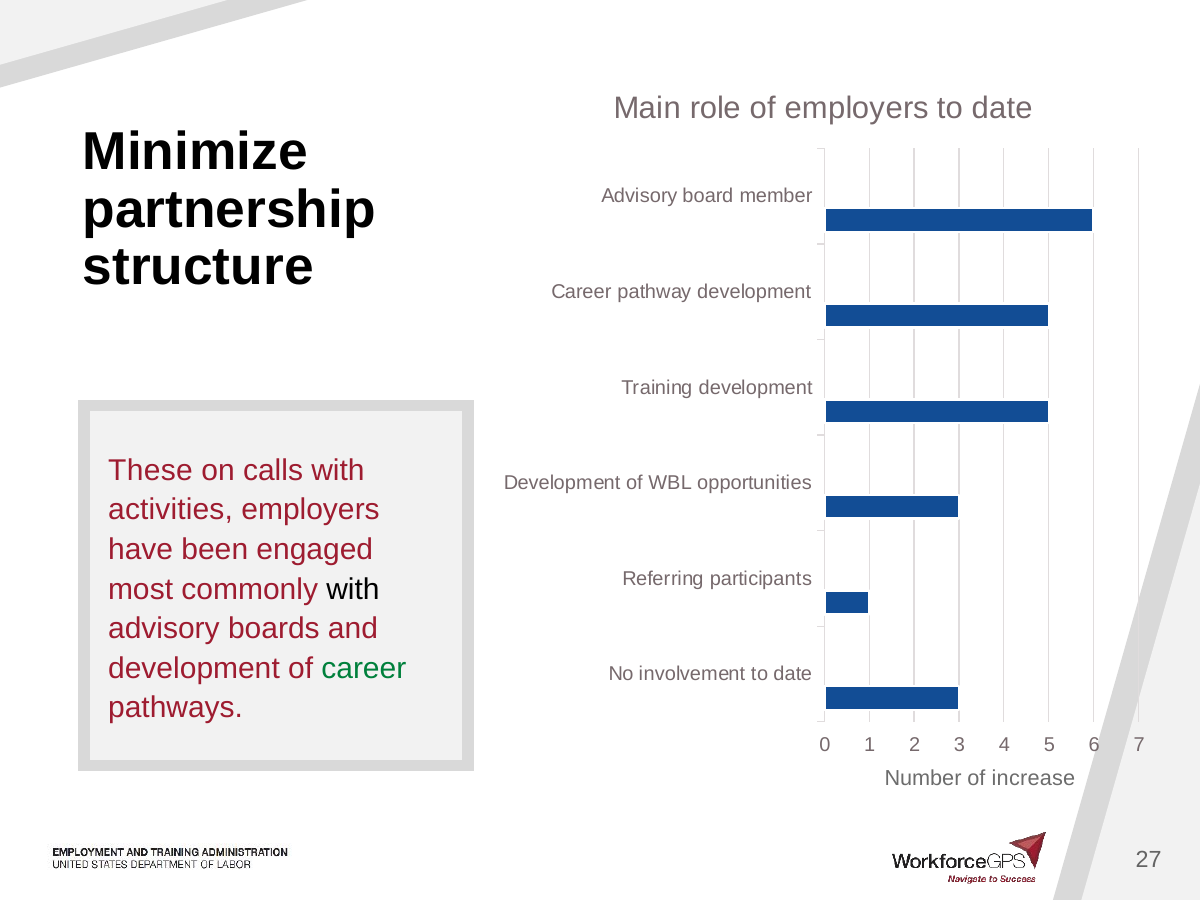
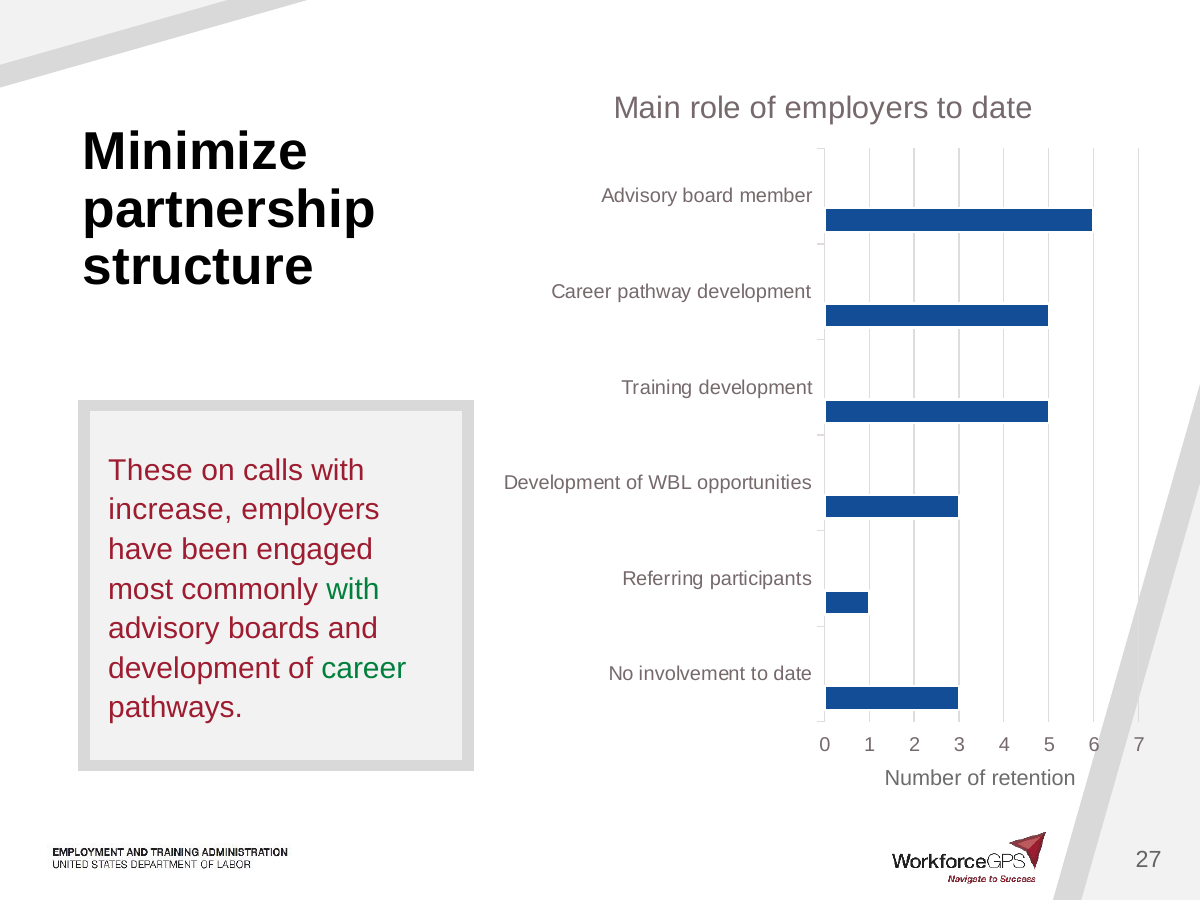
activities: activities -> increase (170, 510)
with colour: black -> green (353, 589)
increase: increase -> retention (1034, 779)
